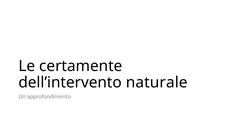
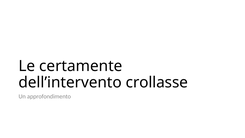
naturale: naturale -> crollasse (157, 82)
